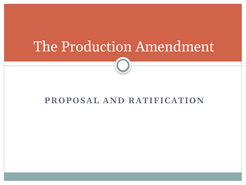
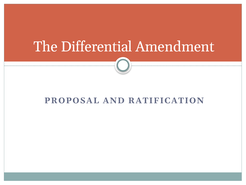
Production: Production -> Differential (97, 47)
